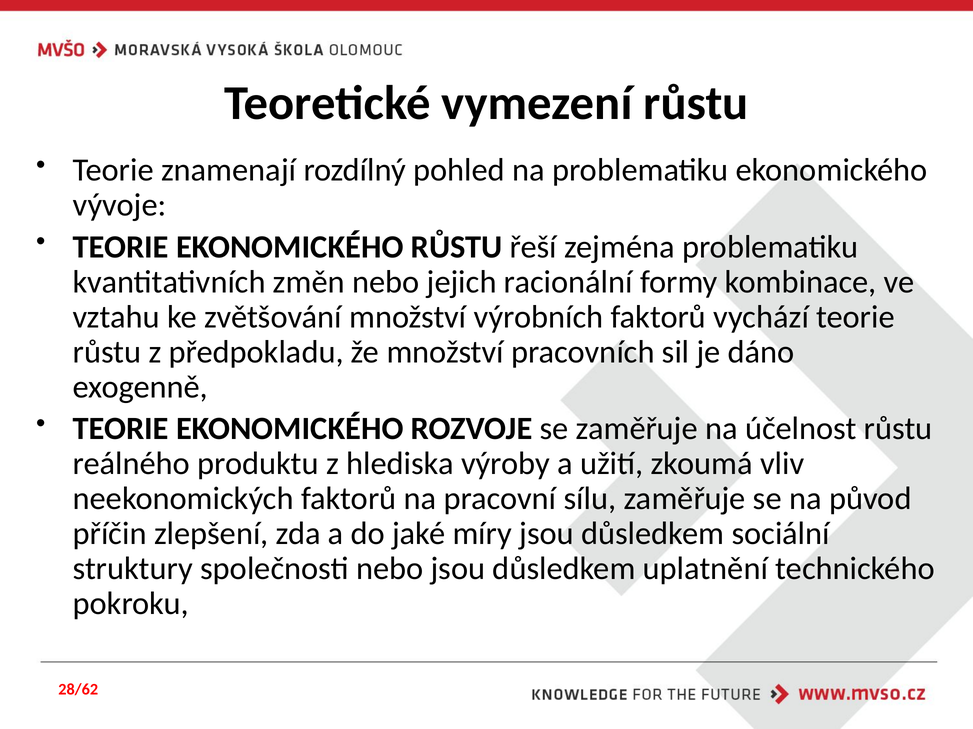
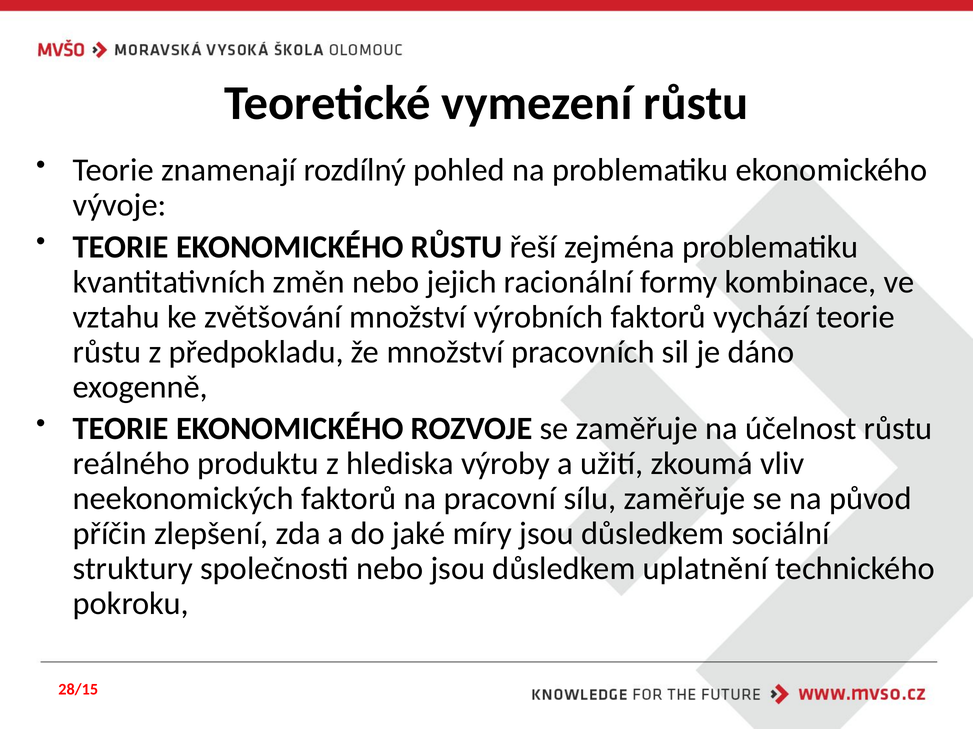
28/62: 28/62 -> 28/15 (78, 690)
